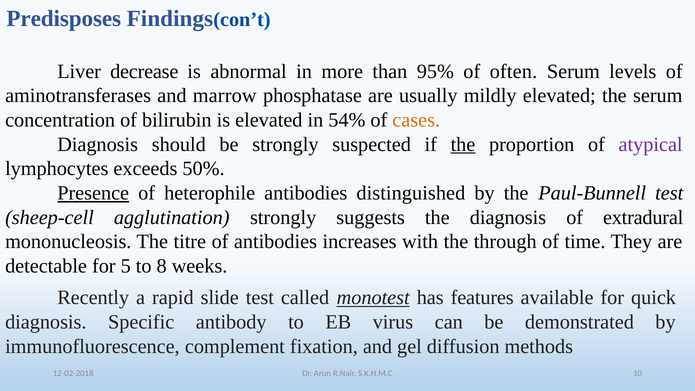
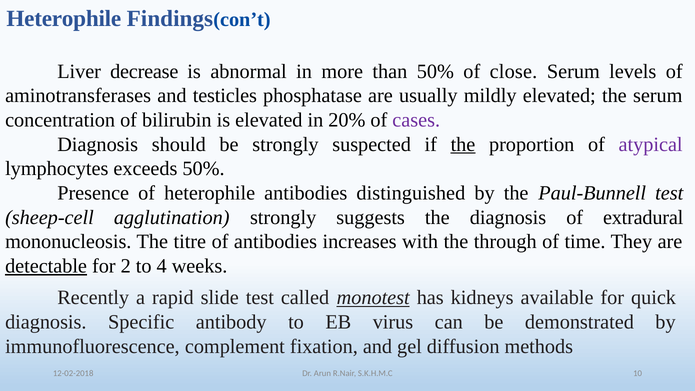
Predisposes: Predisposes -> Heterophile (64, 18)
than 95%: 95% -> 50% (435, 71)
often: often -> close (513, 71)
marrow: marrow -> testicles (225, 96)
54%: 54% -> 20% (347, 120)
cases colour: orange -> purple (416, 120)
Presence underline: present -> none (93, 193)
detectable underline: none -> present (46, 266)
5: 5 -> 2 (126, 266)
8: 8 -> 4 (162, 266)
features: features -> kidneys (482, 298)
